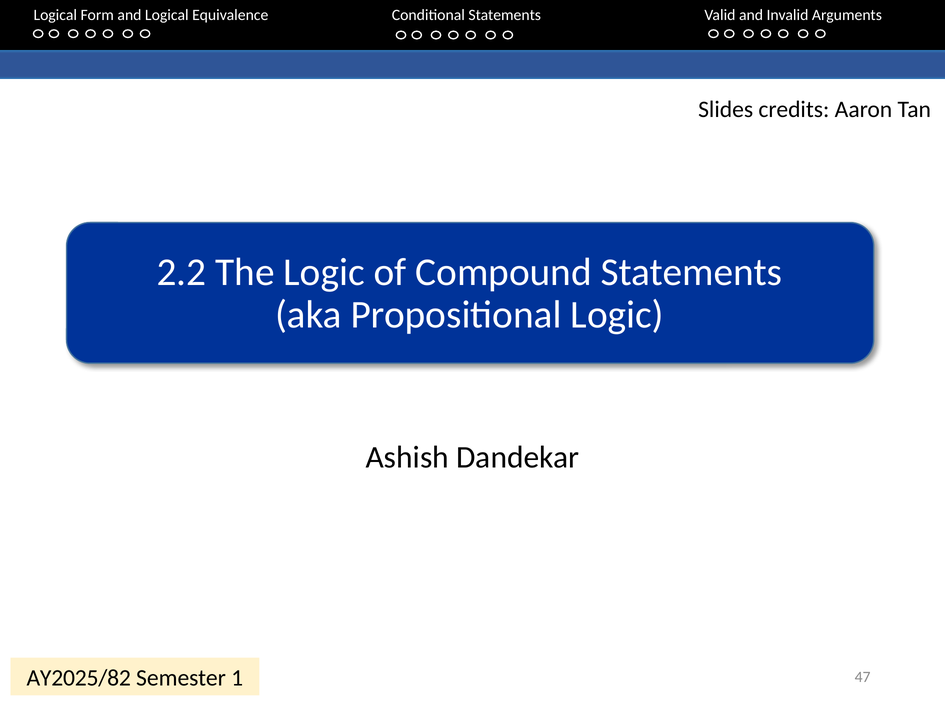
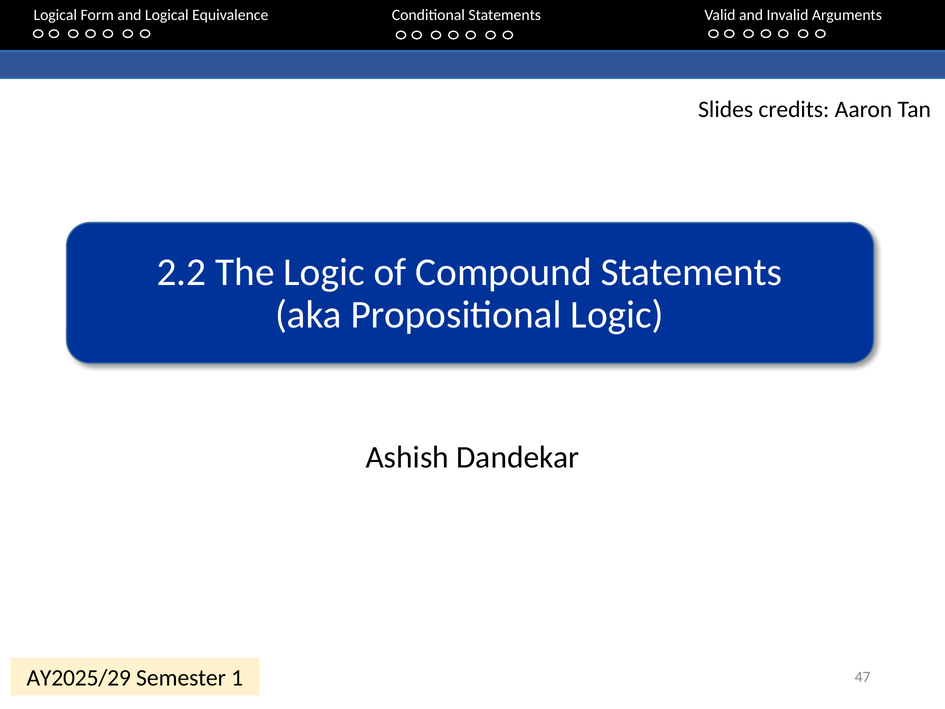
AY2025/82: AY2025/82 -> AY2025/29 (79, 678)
